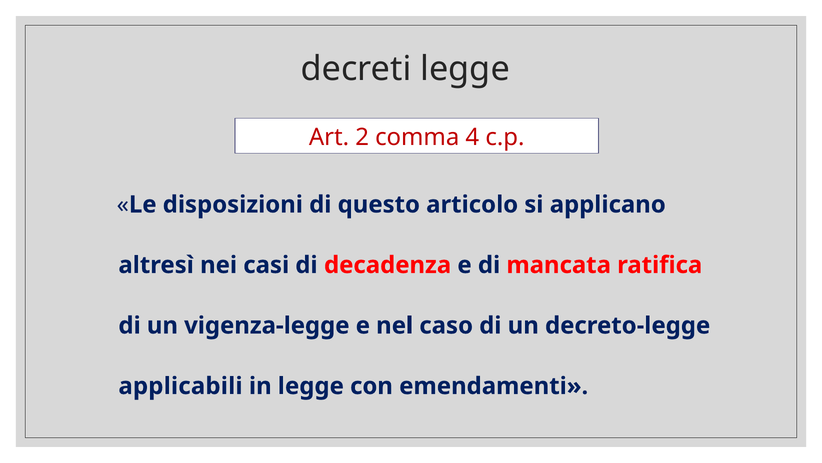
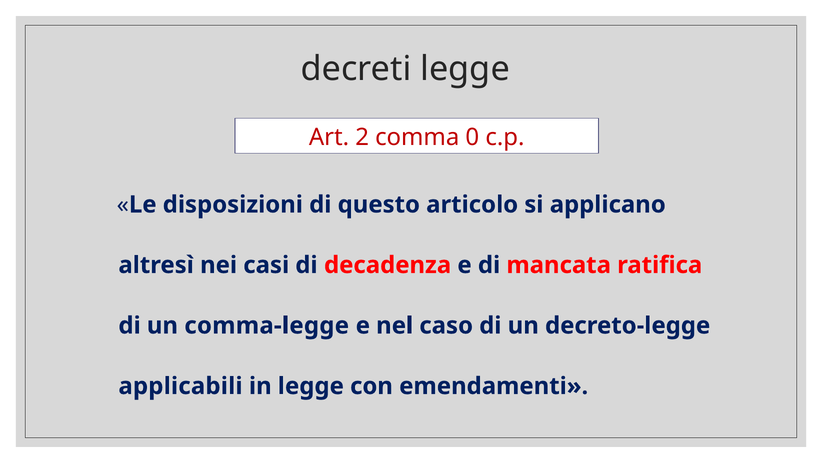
4: 4 -> 0 (472, 137)
vigenza-legge: vigenza-legge -> comma-legge (267, 325)
